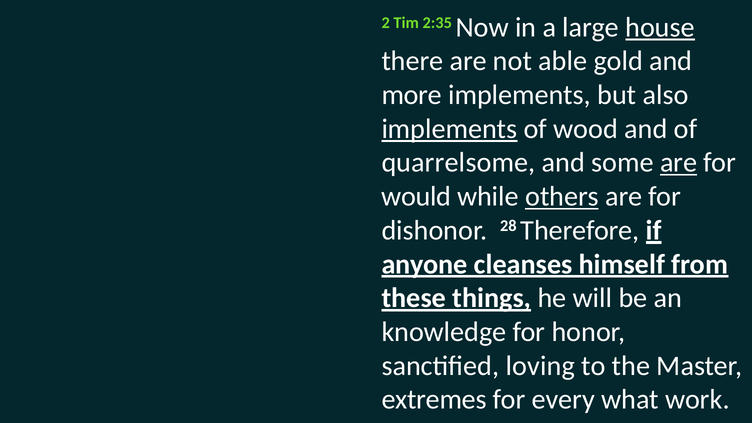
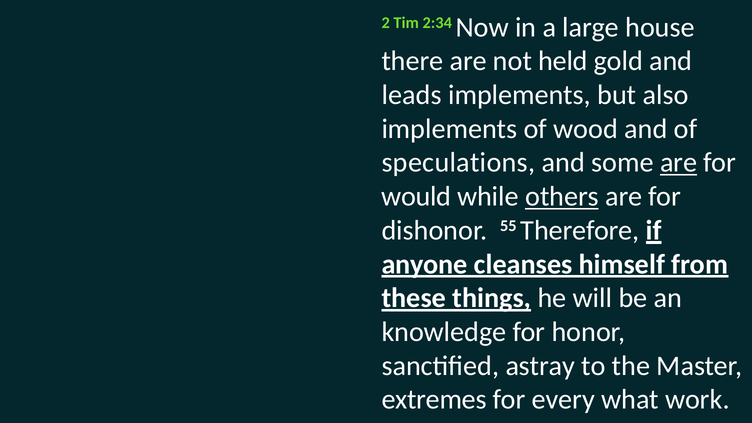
2:35: 2:35 -> 2:34 (437, 23)
house underline: present -> none (660, 27)
able: able -> held (563, 61)
more: more -> leads (412, 95)
implements underline: present -> none (449, 129)
quarrelsome: quarrelsome -> speculations (458, 163)
28: 28 -> 55 (508, 226)
loving: loving -> astray (540, 366)
